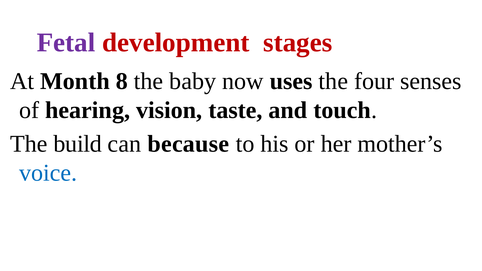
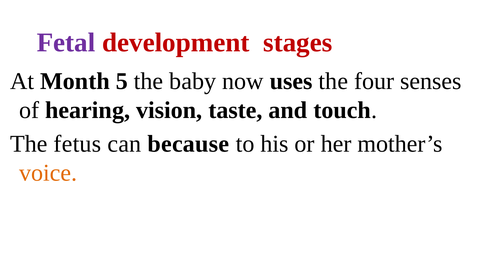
8: 8 -> 5 (122, 81)
build: build -> fetus (77, 144)
voice colour: blue -> orange (48, 173)
